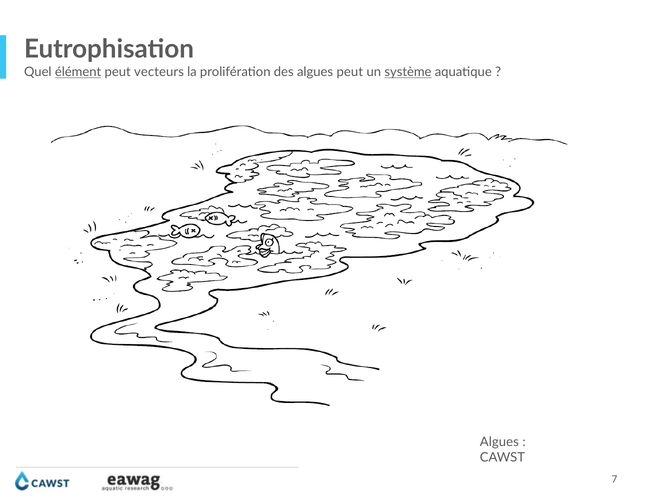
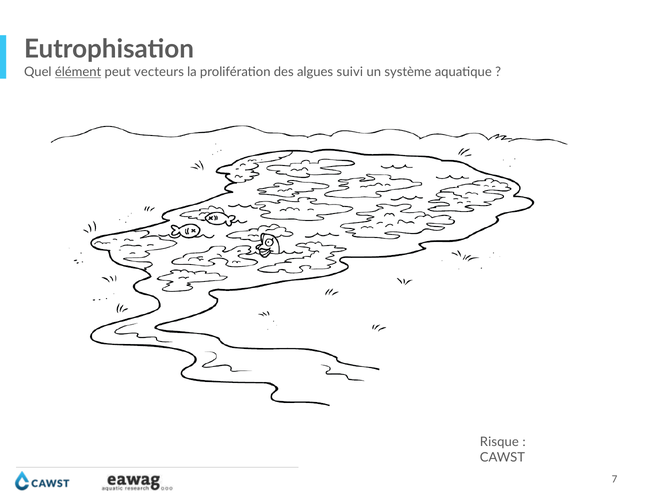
algues peut: peut -> suivi (350, 72)
système underline: present -> none (408, 72)
Algues: Algues -> Risque (499, 442)
